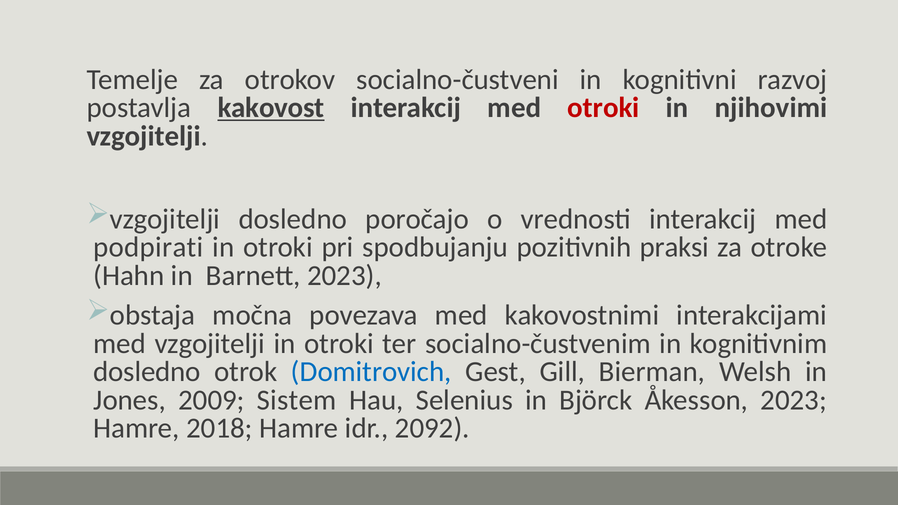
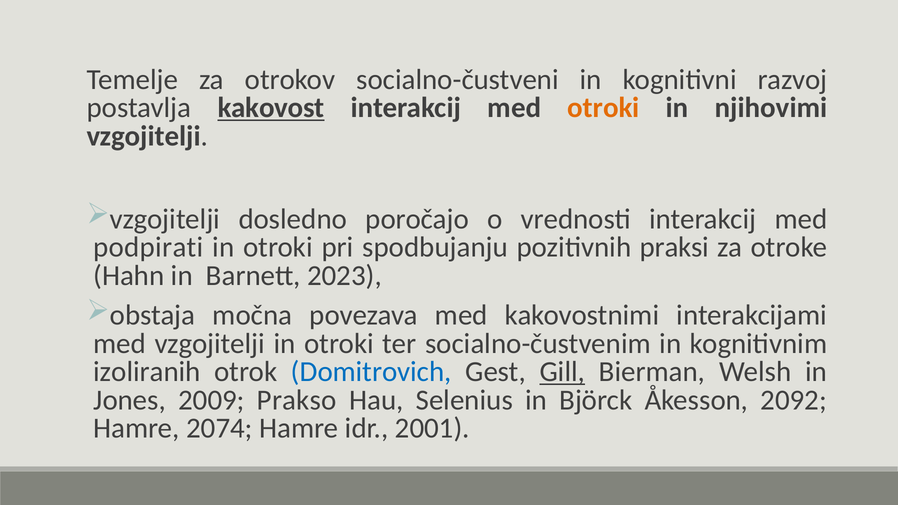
otroki colour: red -> orange (604, 108)
dosledno: dosledno -> izoliranih (147, 372)
Gill underline: none -> present (562, 372)
Sistem: Sistem -> Prakso (297, 400)
Åkesson 2023: 2023 -> 2092 (794, 400)
2018: 2018 -> 2074 (219, 428)
2092: 2092 -> 2001 (432, 428)
